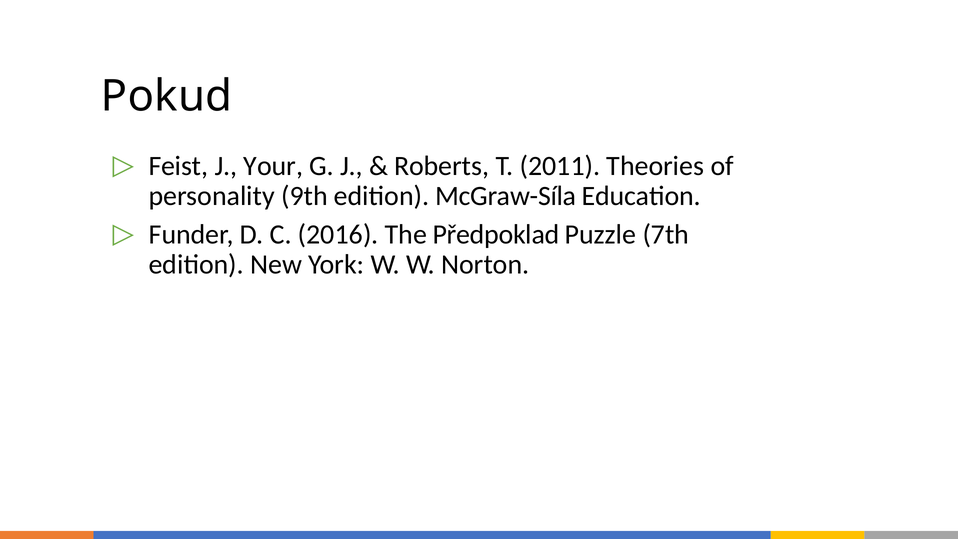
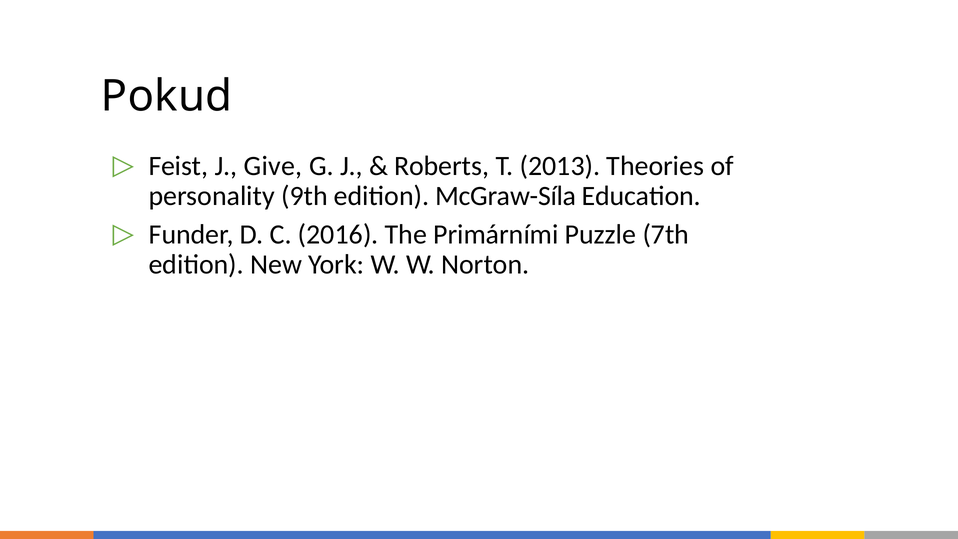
Your: Your -> Give (273, 166)
2011: 2011 -> 2013 (560, 166)
Předpoklad: Předpoklad -> Primárními (496, 234)
